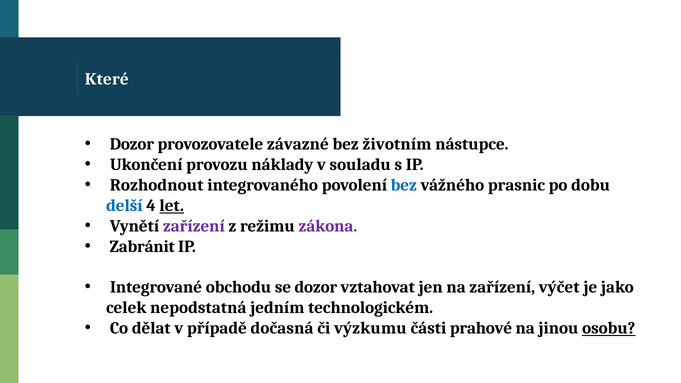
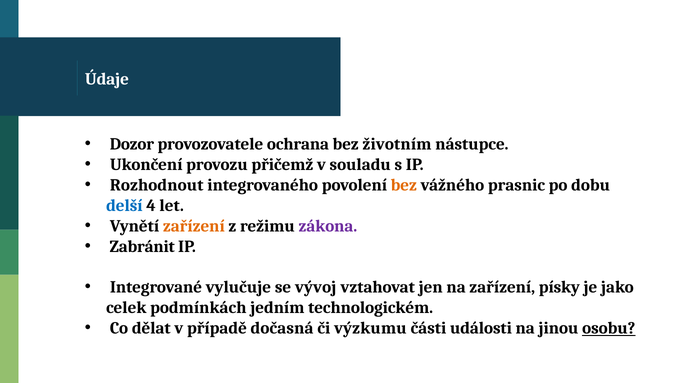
Které: Které -> Údaje (107, 79)
závazné: závazné -> ochrana (298, 144)
náklady: náklady -> přičemž (282, 165)
bez colour: blue -> orange (404, 185)
let underline: present -> none (172, 206)
zařízení colour: purple -> orange (194, 226)
obchodu: obchodu -> vylučuje (238, 287)
se dozor: dozor -> vývoj (316, 287)
výčet: výčet -> písky (559, 287)
nepodstatná: nepodstatná -> podmínkách (198, 308)
prahové: prahové -> události (481, 328)
